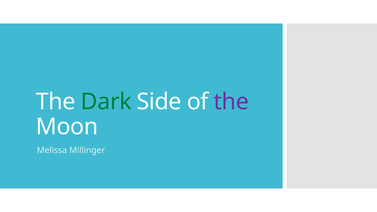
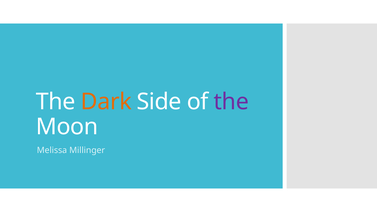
Dark colour: green -> orange (106, 102)
